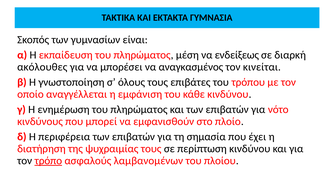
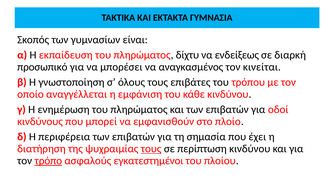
μέση: μέση -> δίχτυ (187, 55)
ακόλουθες: ακόλουθες -> προσωπικό (42, 67)
νότο: νότο -> οδοί (278, 109)
τους underline: none -> present (151, 148)
λαμβανομένων: λαμβανομένων -> εγκατεστημένοι (148, 160)
